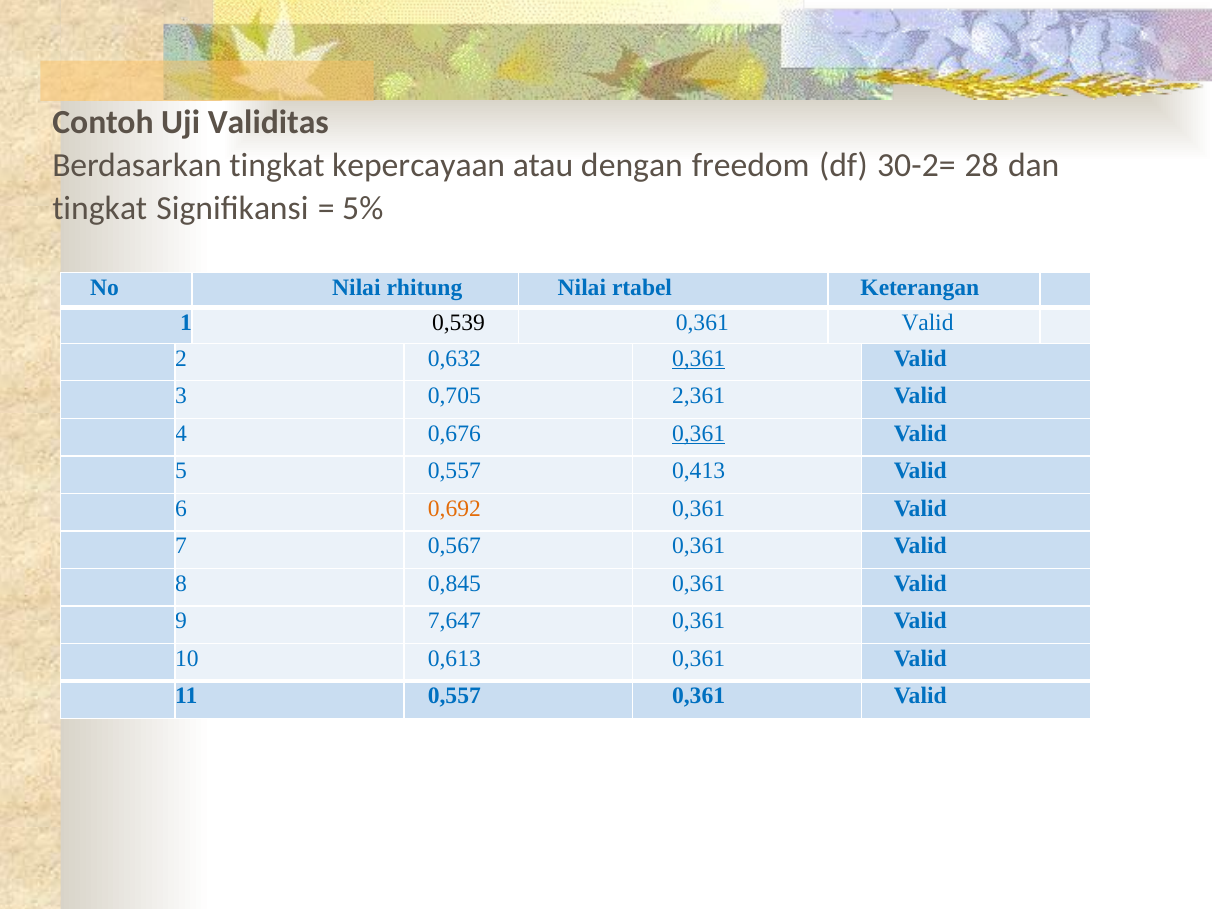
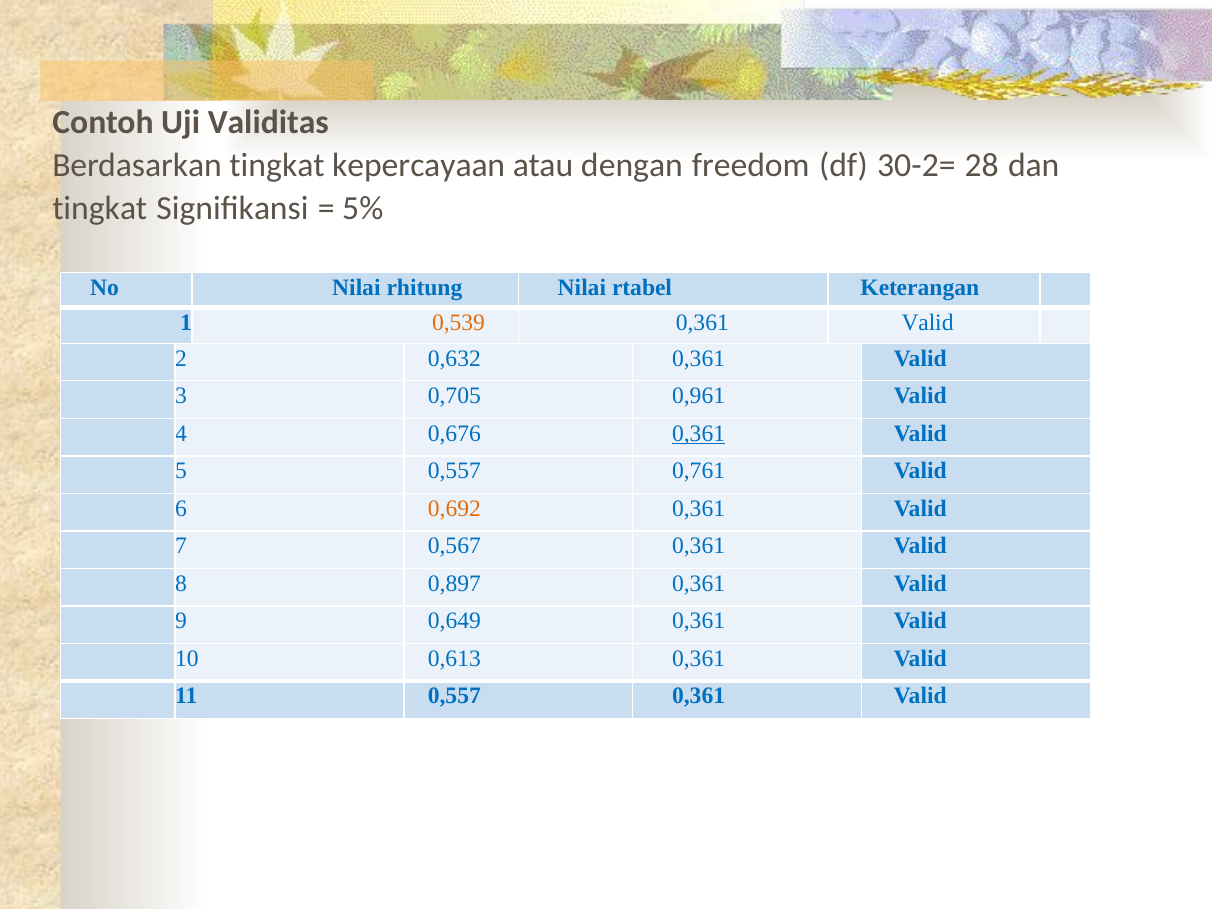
0,539 colour: black -> orange (459, 322)
0,361 underline: present -> none (699, 358)
2,361: 2,361 -> 0,961 (699, 396)
0,413: 0,413 -> 0,761 (699, 471)
0,845: 0,845 -> 0,897 (454, 583)
7,647: 7,647 -> 0,649 (454, 621)
